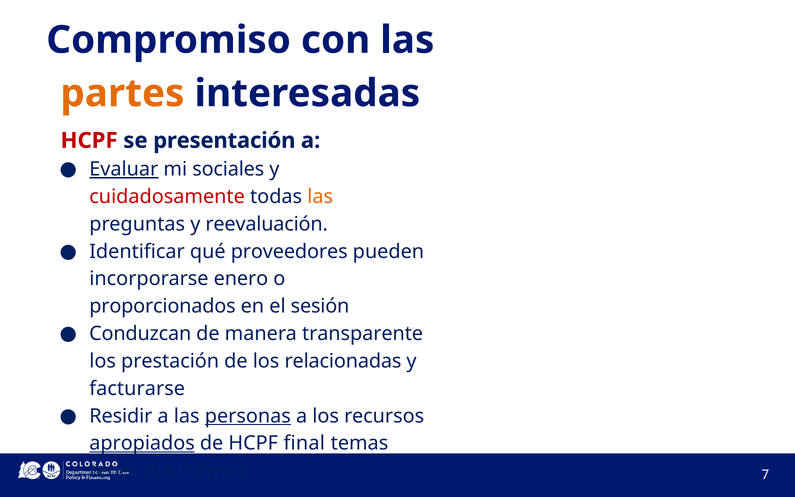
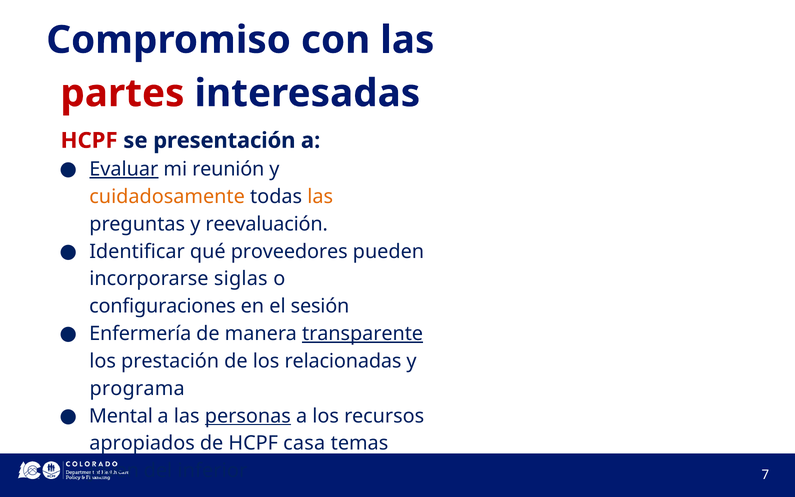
partes colour: orange -> red (122, 93)
sociales: sociales -> reunión (228, 169)
cuidadosamente colour: red -> orange (167, 197)
enero: enero -> siglas (241, 279)
proporcionados: proporcionados -> configuraciones (162, 306)
Conduzcan: Conduzcan -> Enfermería (140, 334)
transparente underline: none -> present (363, 334)
facturarse: facturarse -> programa (137, 388)
Residir: Residir -> Mental (121, 416)
apropiados underline: present -> none (142, 443)
final: final -> casa (304, 443)
tener: tener -> joven (114, 471)
